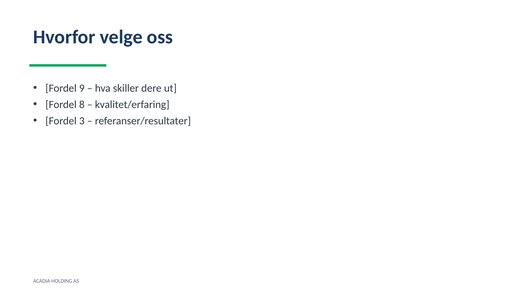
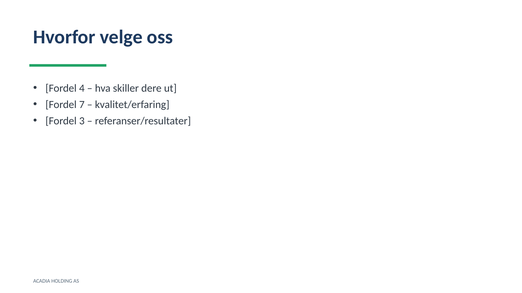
9: 9 -> 4 (82, 88)
8: 8 -> 7 (82, 105)
